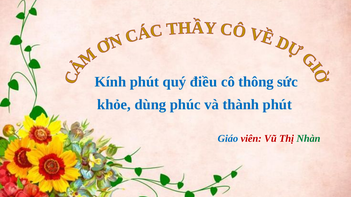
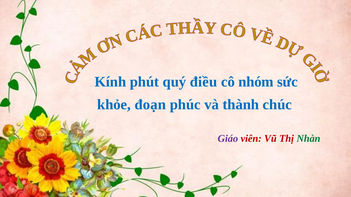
thông: thông -> nhóm (256, 82)
dùng: dùng -> đoạn (150, 105)
thành phút: phút -> chúc (277, 105)
Giáo colour: blue -> purple (228, 139)
